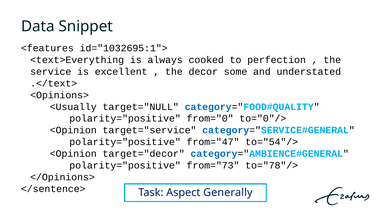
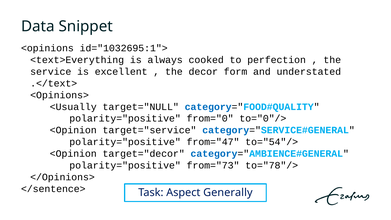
<features: <features -> <opinions (47, 48)
some: some -> form (236, 72)
